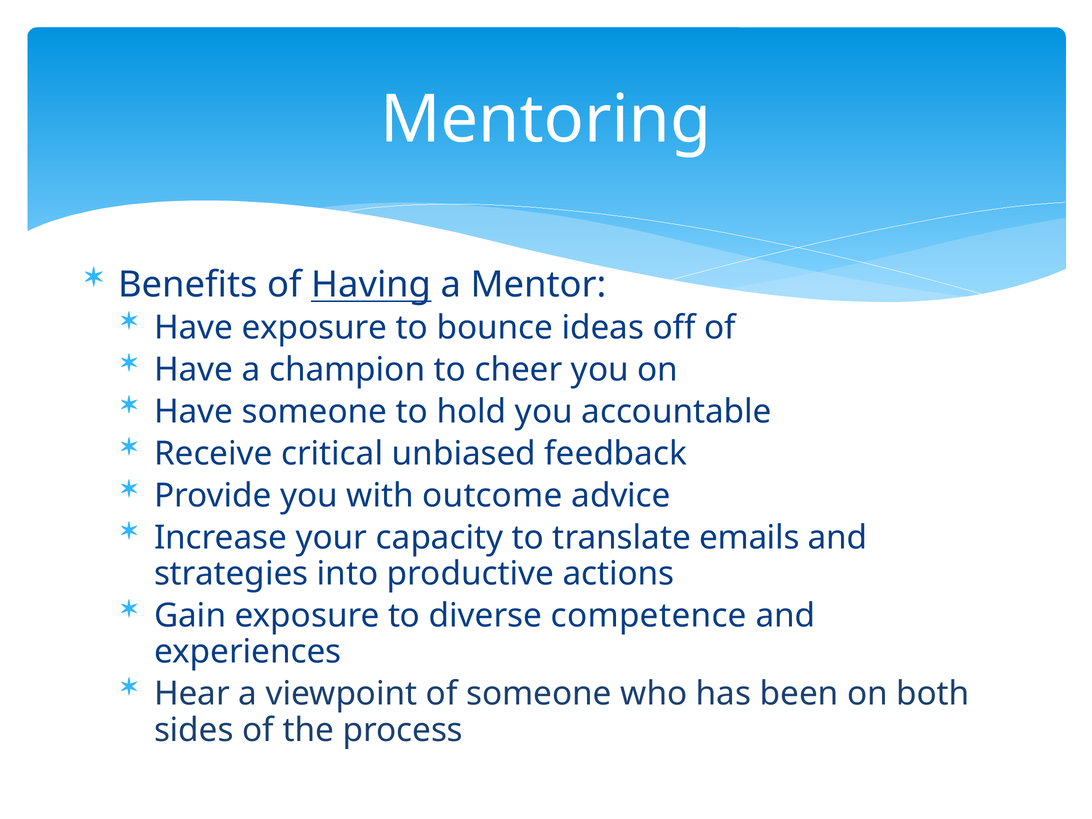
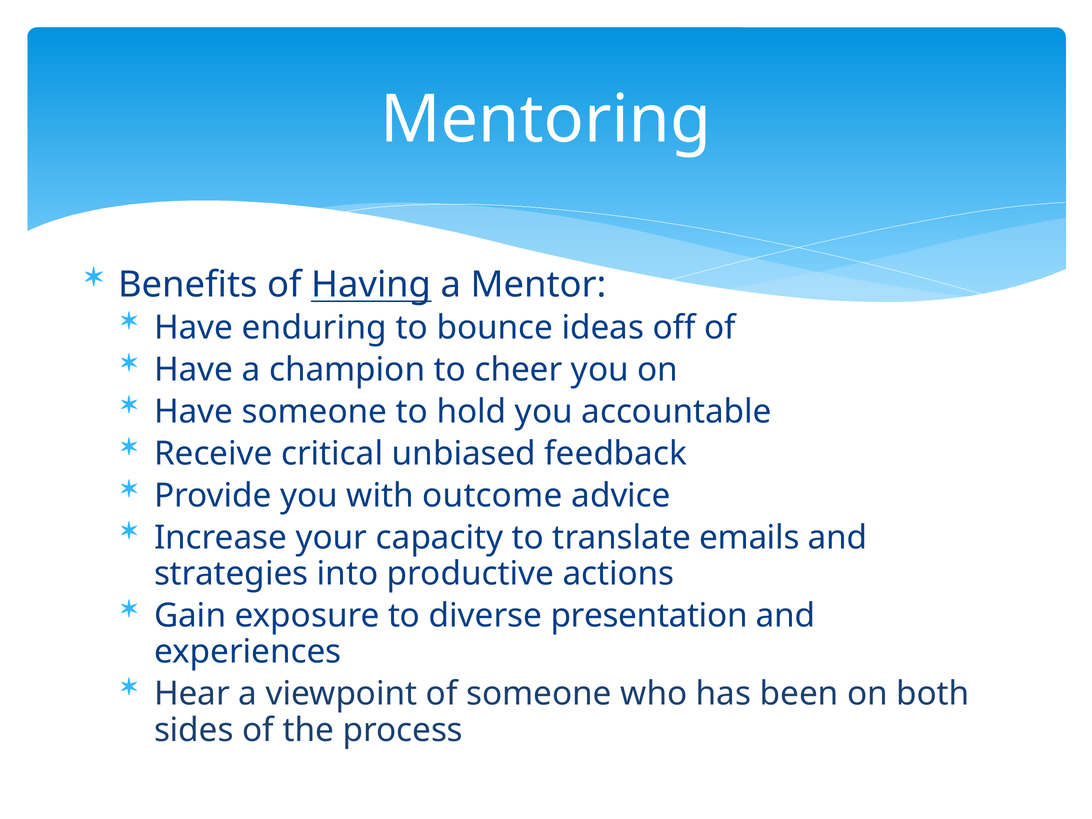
Have exposure: exposure -> enduring (314, 328)
competence: competence -> presentation (649, 616)
